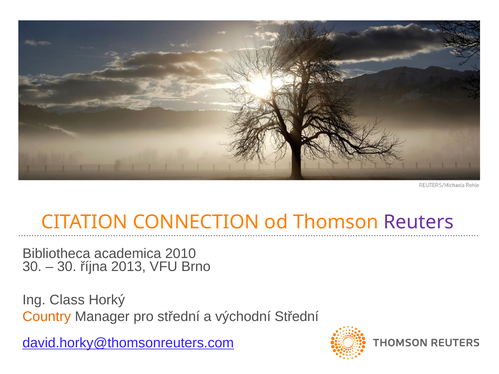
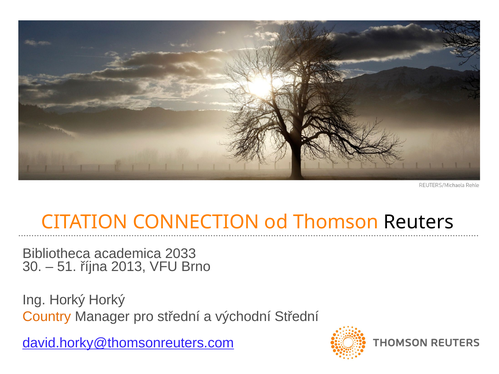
Reuters colour: purple -> black (419, 222)
2010: 2010 -> 2033 (181, 254)
30: 30 -> 51 (67, 267)
Ing Class: Class -> Horký (67, 300)
